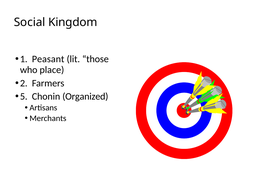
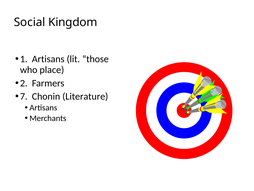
1 Peasant: Peasant -> Artisans (48, 59)
5: 5 -> 7 (24, 96)
Organized: Organized -> Literature (85, 96)
